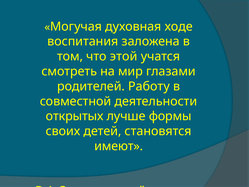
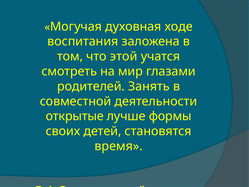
Работу: Работу -> Занять (149, 86)
открытых: открытых -> открытые (75, 116)
имеют: имеют -> время (119, 146)
